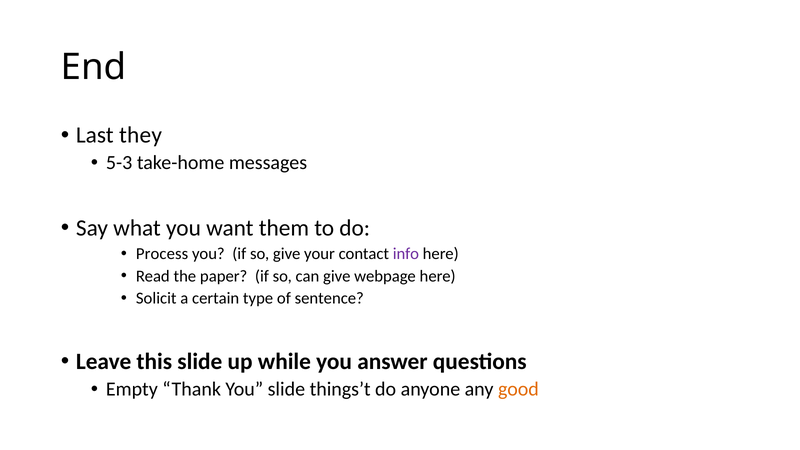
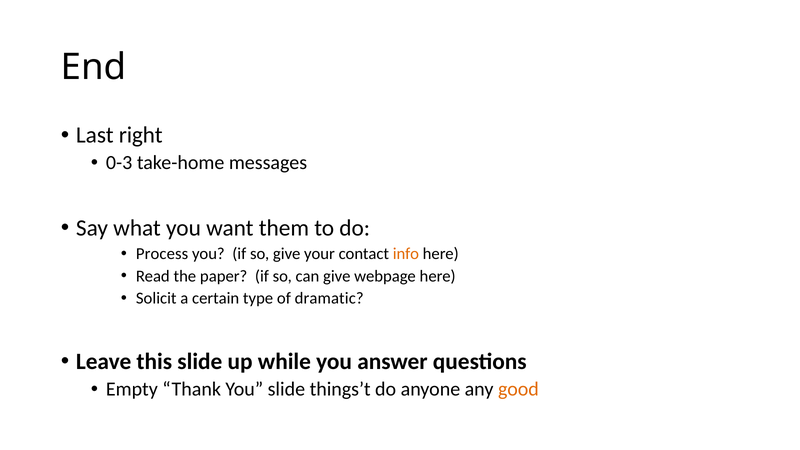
they: they -> right (141, 135)
5-3: 5-3 -> 0-3 (119, 163)
info colour: purple -> orange (406, 254)
sentence: sentence -> dramatic (329, 298)
